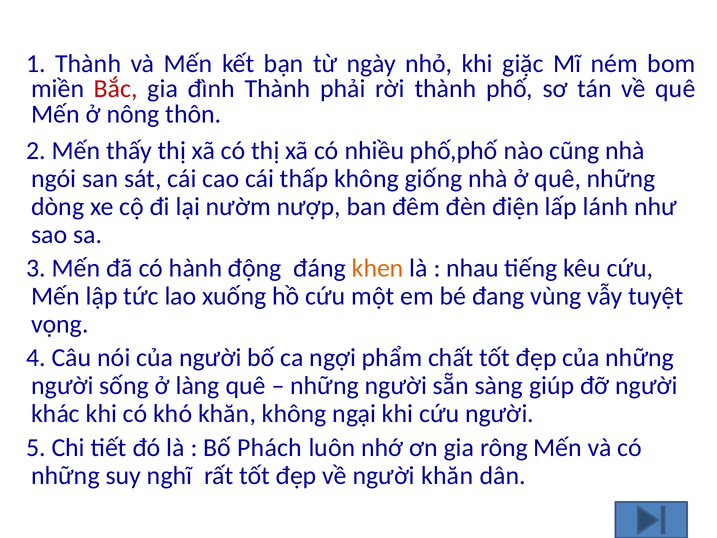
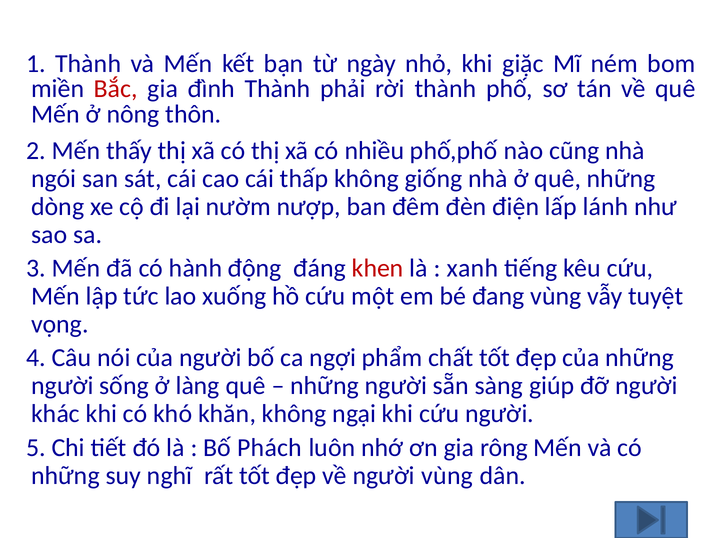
khen colour: orange -> red (378, 268)
nhau: nhau -> xanh (472, 268)
người khăn: khăn -> vùng (447, 475)
